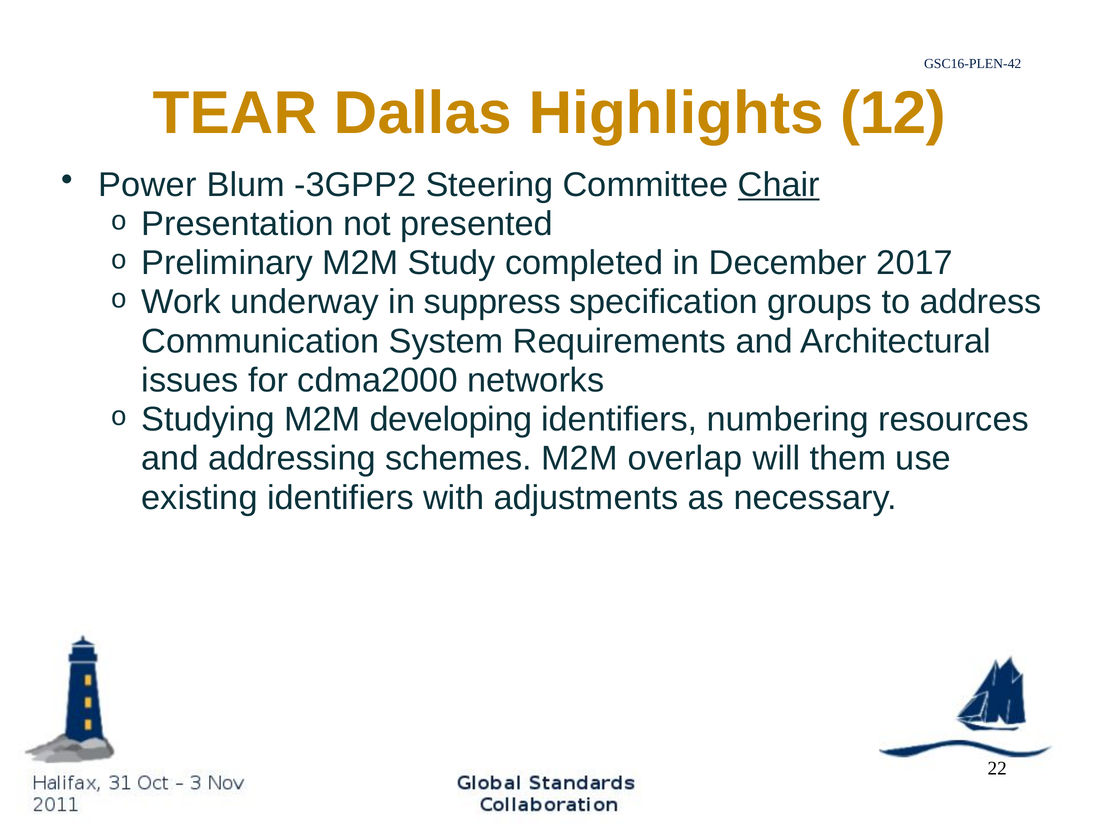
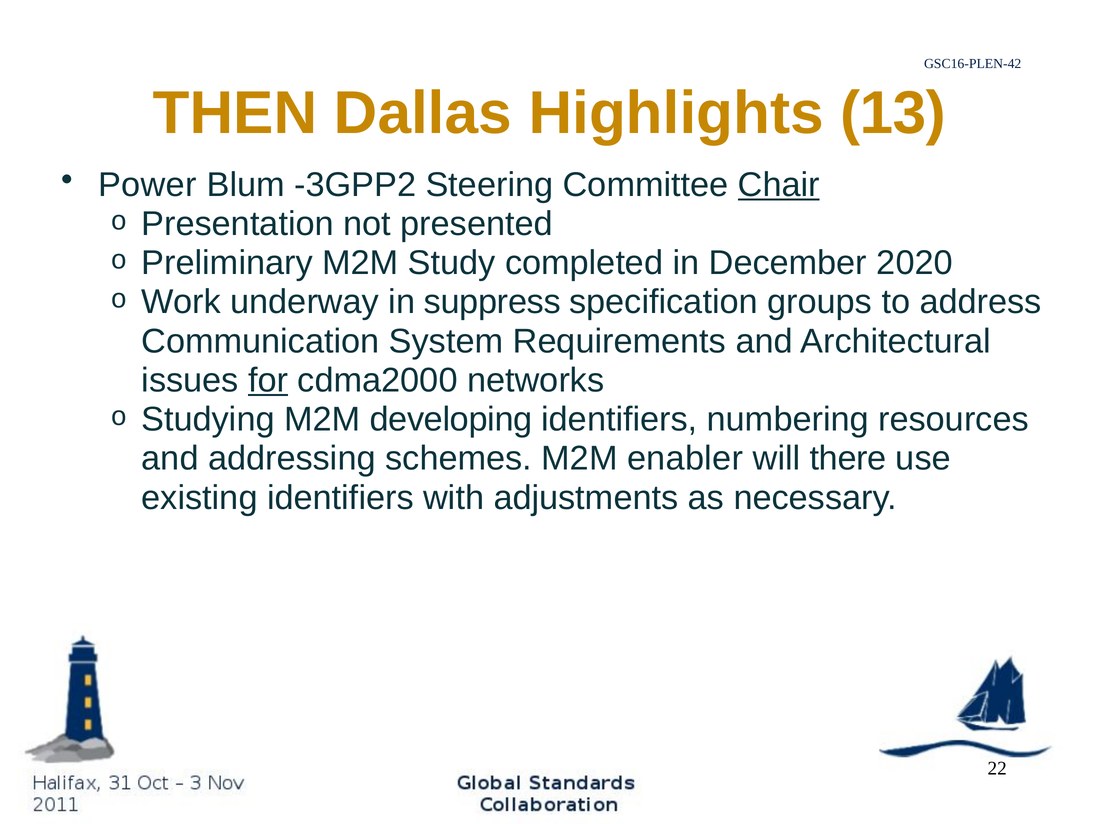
TEAR: TEAR -> THEN (235, 113)
12: 12 -> 13 (893, 113)
2017: 2017 -> 2020 (915, 263)
for underline: none -> present (268, 380)
overlap: overlap -> enabler (685, 459)
them: them -> there (848, 459)
